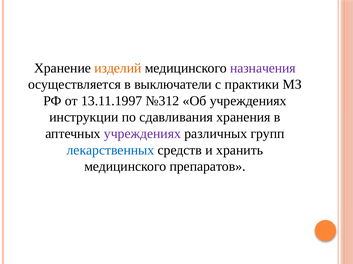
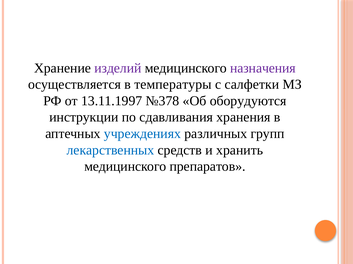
изделий colour: orange -> purple (118, 68)
выключатели: выключатели -> температуры (173, 85)
практики: практики -> салфетки (252, 85)
№312: №312 -> №378 (162, 101)
Об учреждениях: учреждениях -> оборудуются (248, 101)
учреждениях colour: purple -> blue (142, 134)
